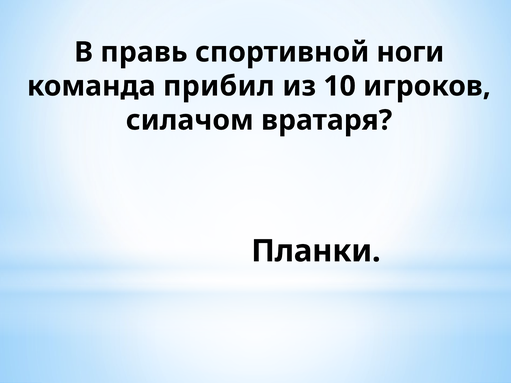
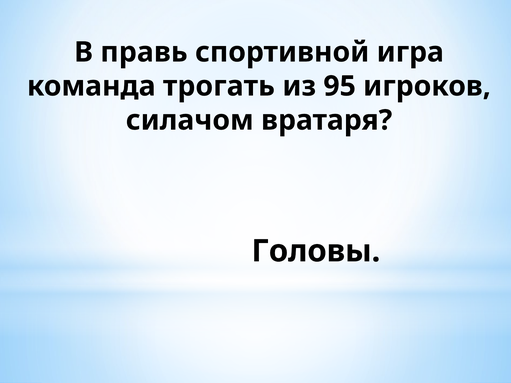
ноги: ноги -> игра (410, 52)
прибил: прибил -> трогать (219, 86)
10: 10 -> 95 (340, 86)
Планки: Планки -> Головы (316, 251)
